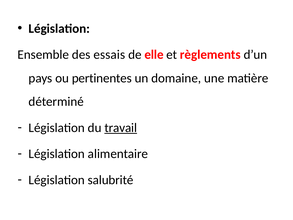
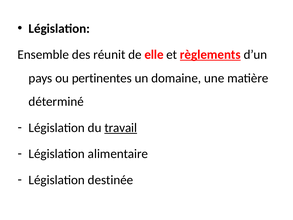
essais: essais -> réunit (109, 55)
règlements underline: none -> present (210, 55)
salubrité: salubrité -> destinée (111, 180)
